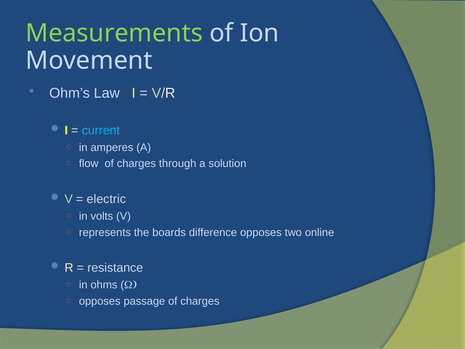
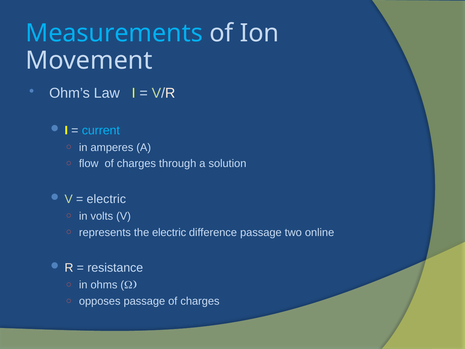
Measurements colour: light green -> light blue (114, 33)
the boards: boards -> electric (169, 232)
difference opposes: opposes -> passage (261, 232)
